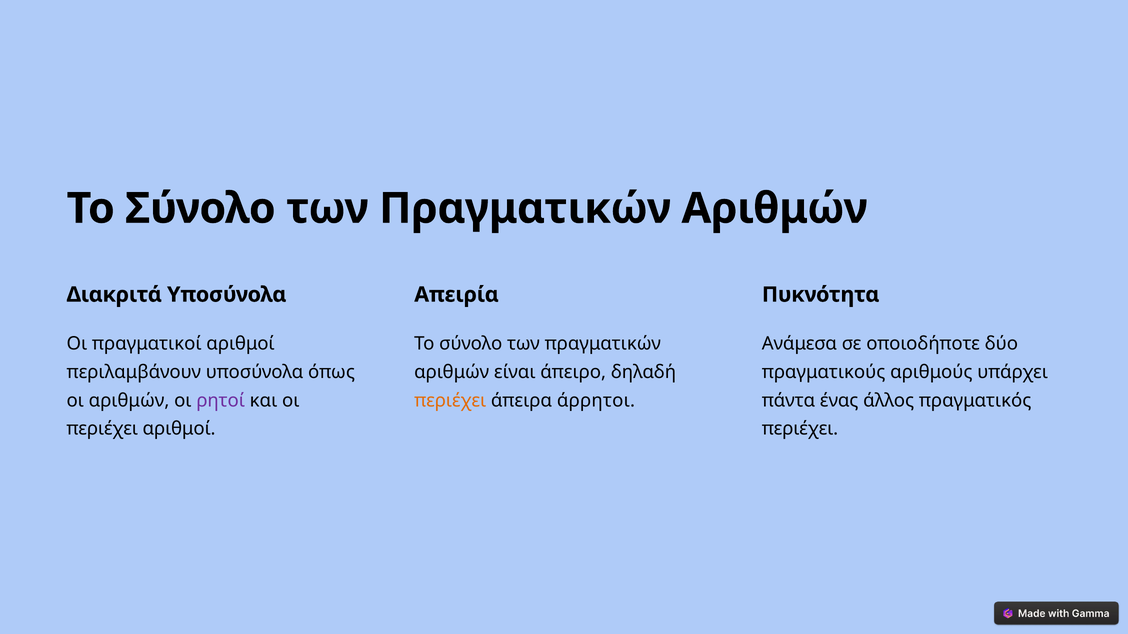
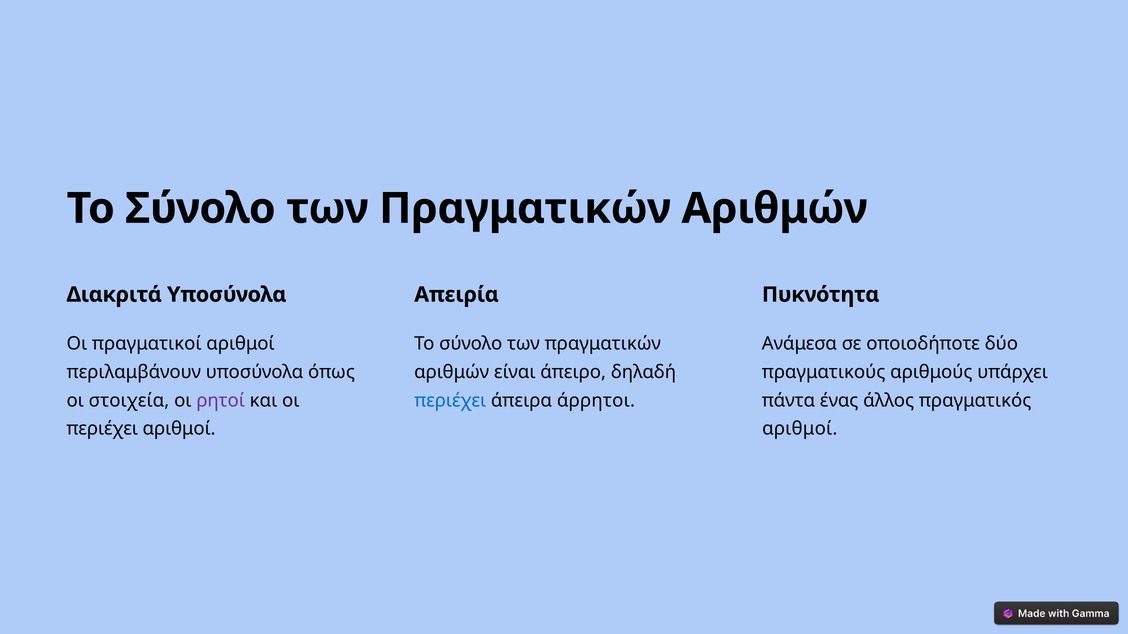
οι αριθμών: αριθμών -> στοιχεία (129, 401)
περιέχει colour: orange -> blue (450, 401)
περιέχει: περιέχει -> αριθμοί (800, 429)
